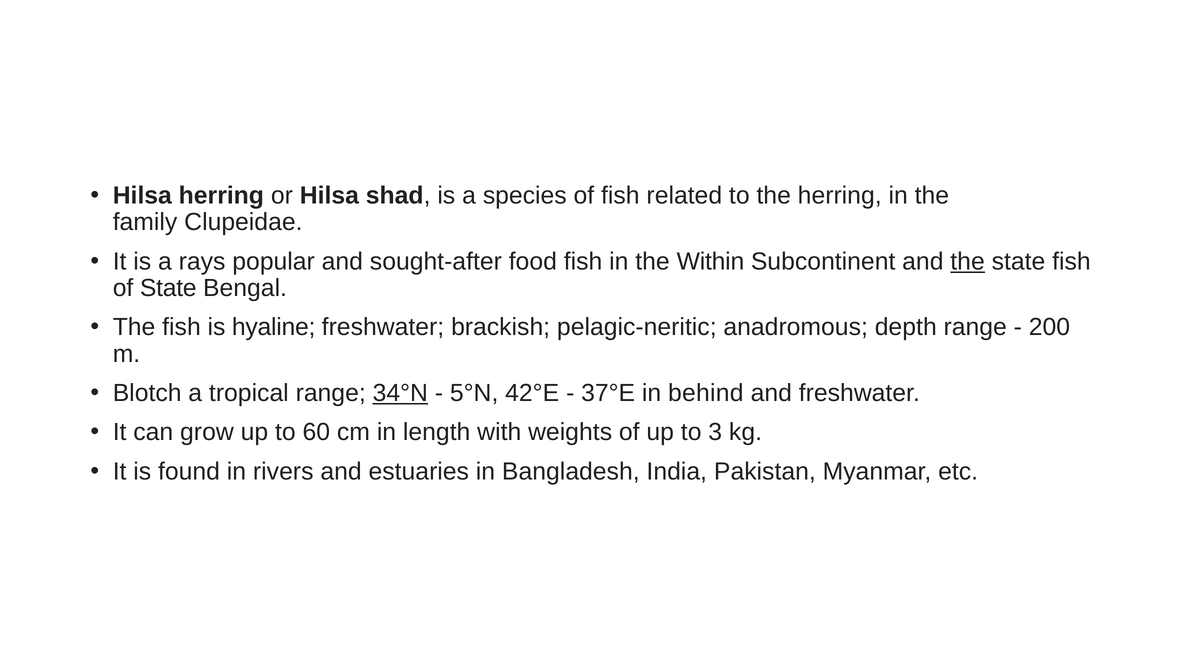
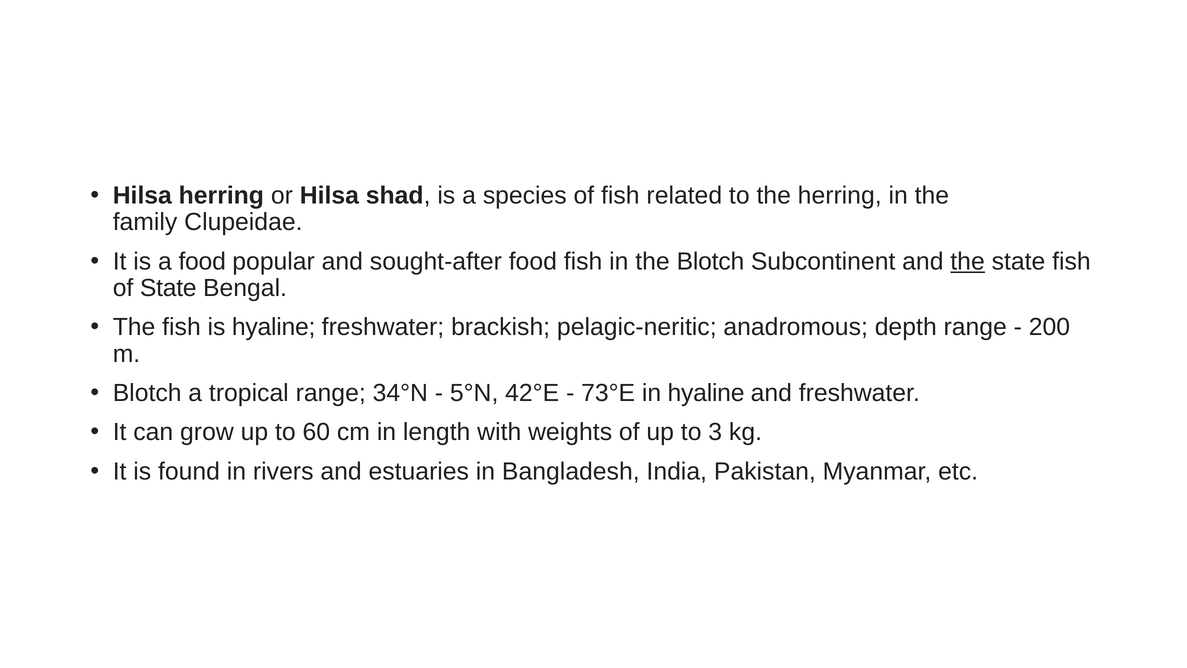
a rays: rays -> food (202, 261)
the Within: Within -> Blotch (710, 261)
34°N underline: present -> none (400, 393)
37°E: 37°E -> 73°E (608, 393)
in behind: behind -> hyaline (706, 393)
